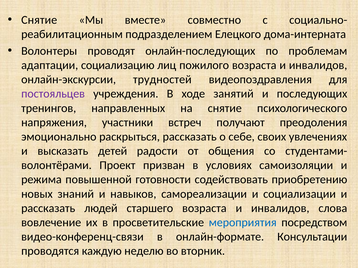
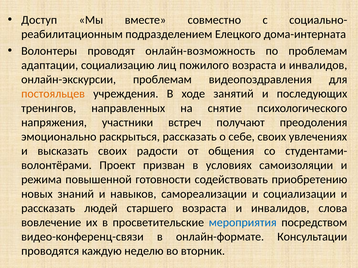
Снятие: Снятие -> Доступ (39, 20)
онлайн-последующих: онлайн-последующих -> онлайн-возможность (200, 51)
онлайн-экскурсии трудностей: трудностей -> проблемам (162, 80)
постояльцев colour: purple -> orange (53, 94)
высказать детей: детей -> своих (113, 151)
